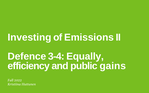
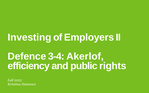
Emissions: Emissions -> Employers (89, 37)
Equally: Equally -> Akerlof (85, 56)
gains: gains -> rights (113, 66)
